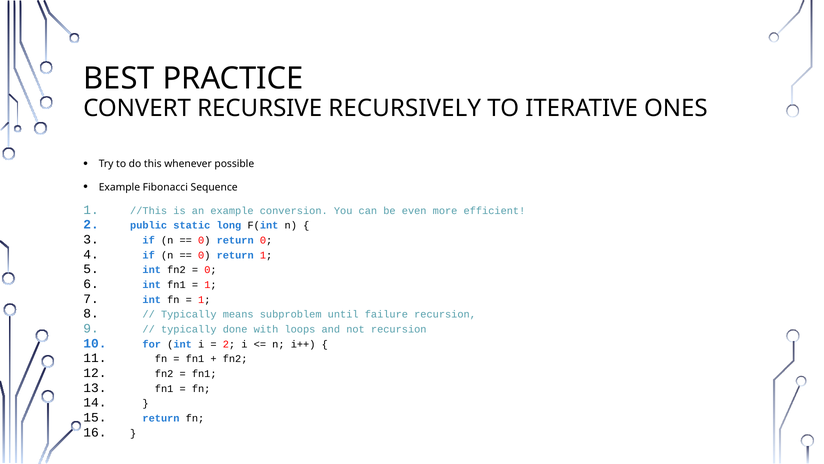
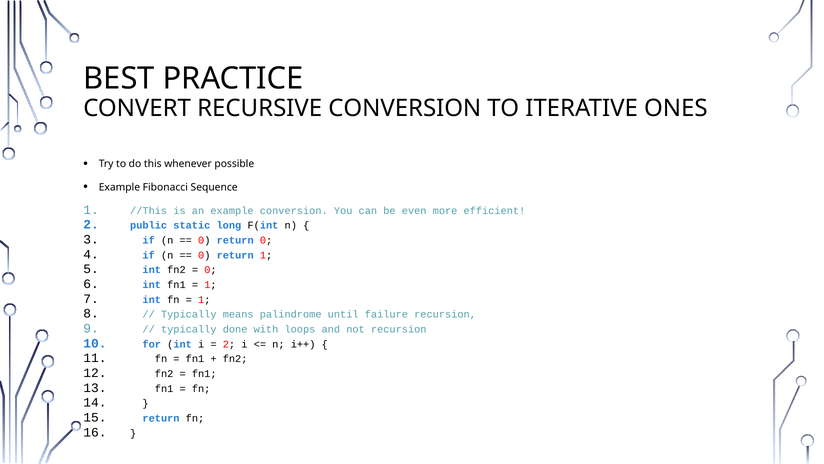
RECURSIVE RECURSIVELY: RECURSIVELY -> CONVERSION (405, 108)
subproblem: subproblem -> palindrome (291, 314)
